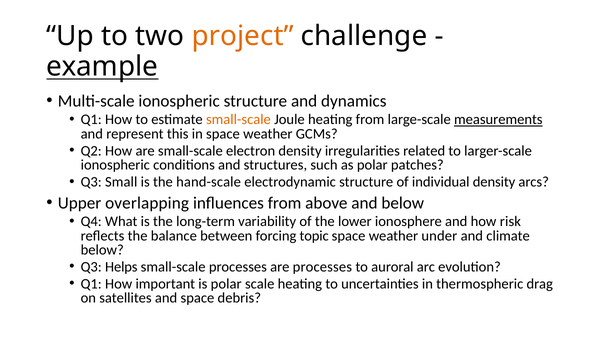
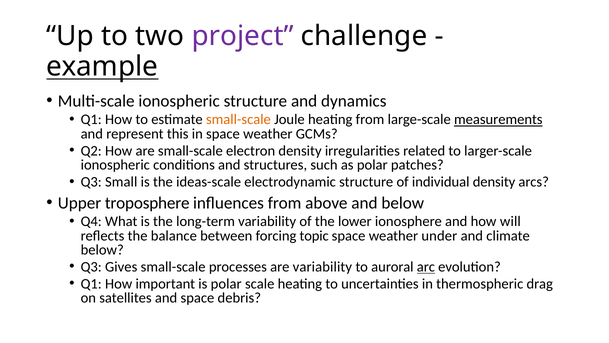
project colour: orange -> purple (243, 36)
hand-scale: hand-scale -> ideas-scale (209, 182)
overlapping: overlapping -> troposphere (147, 203)
risk: risk -> will (510, 221)
Helps: Helps -> Gives (121, 267)
are processes: processes -> variability (322, 267)
arc underline: none -> present (426, 267)
